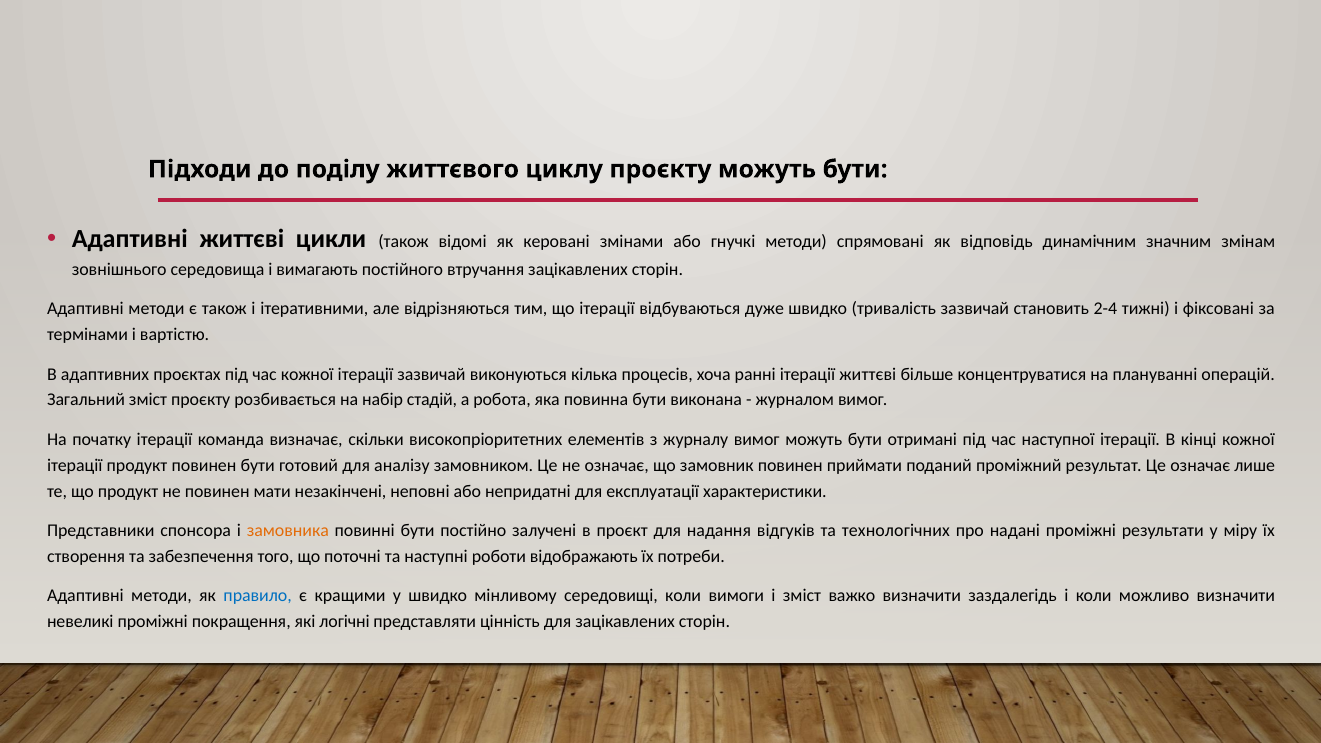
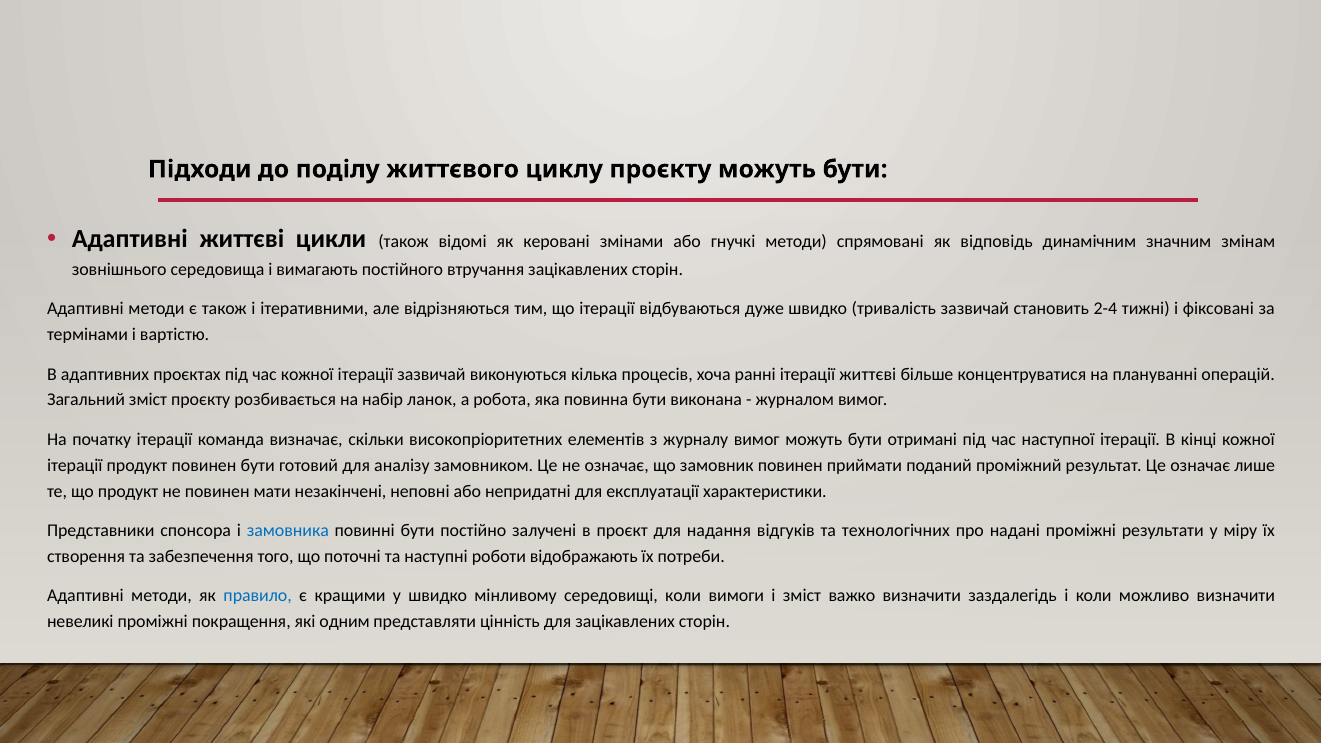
стадій: стадій -> ланок (432, 400)
замовника colour: orange -> blue (288, 531)
логічні: логічні -> одним (345, 622)
